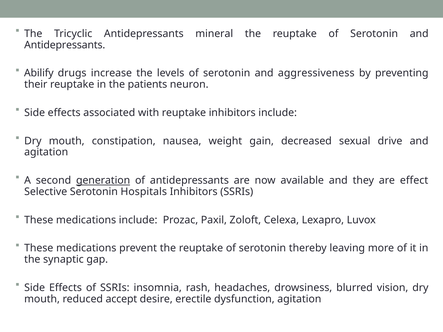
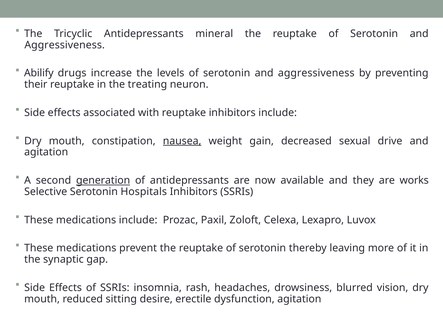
Antidepressants: Antidepressants -> Aggressiveness (65, 45)
patients: patients -> treating (147, 85)
nausea underline: none -> present (182, 141)
effect: effect -> works (414, 181)
accept: accept -> sitting (121, 299)
